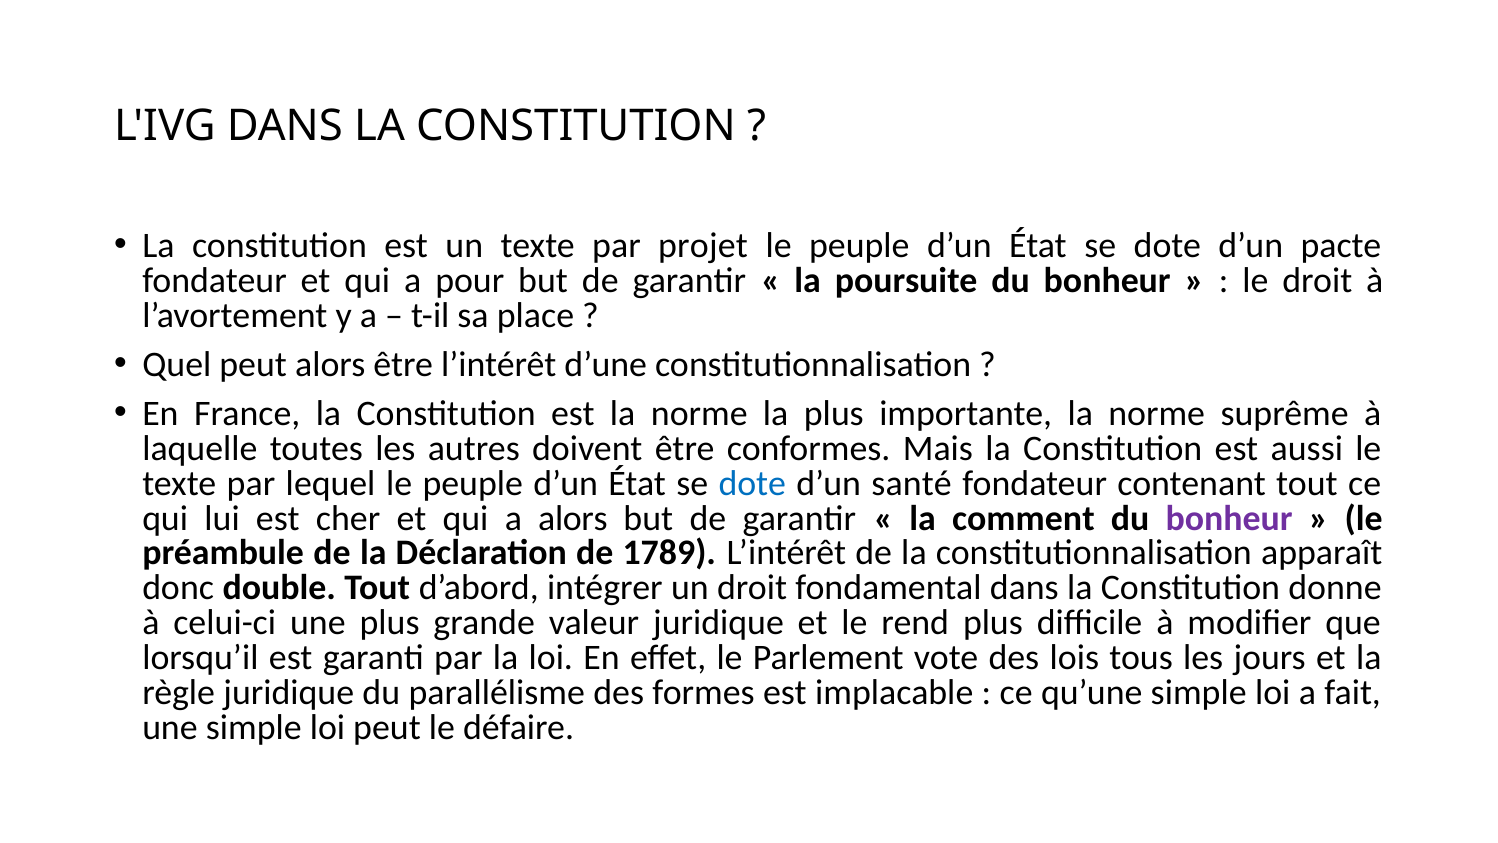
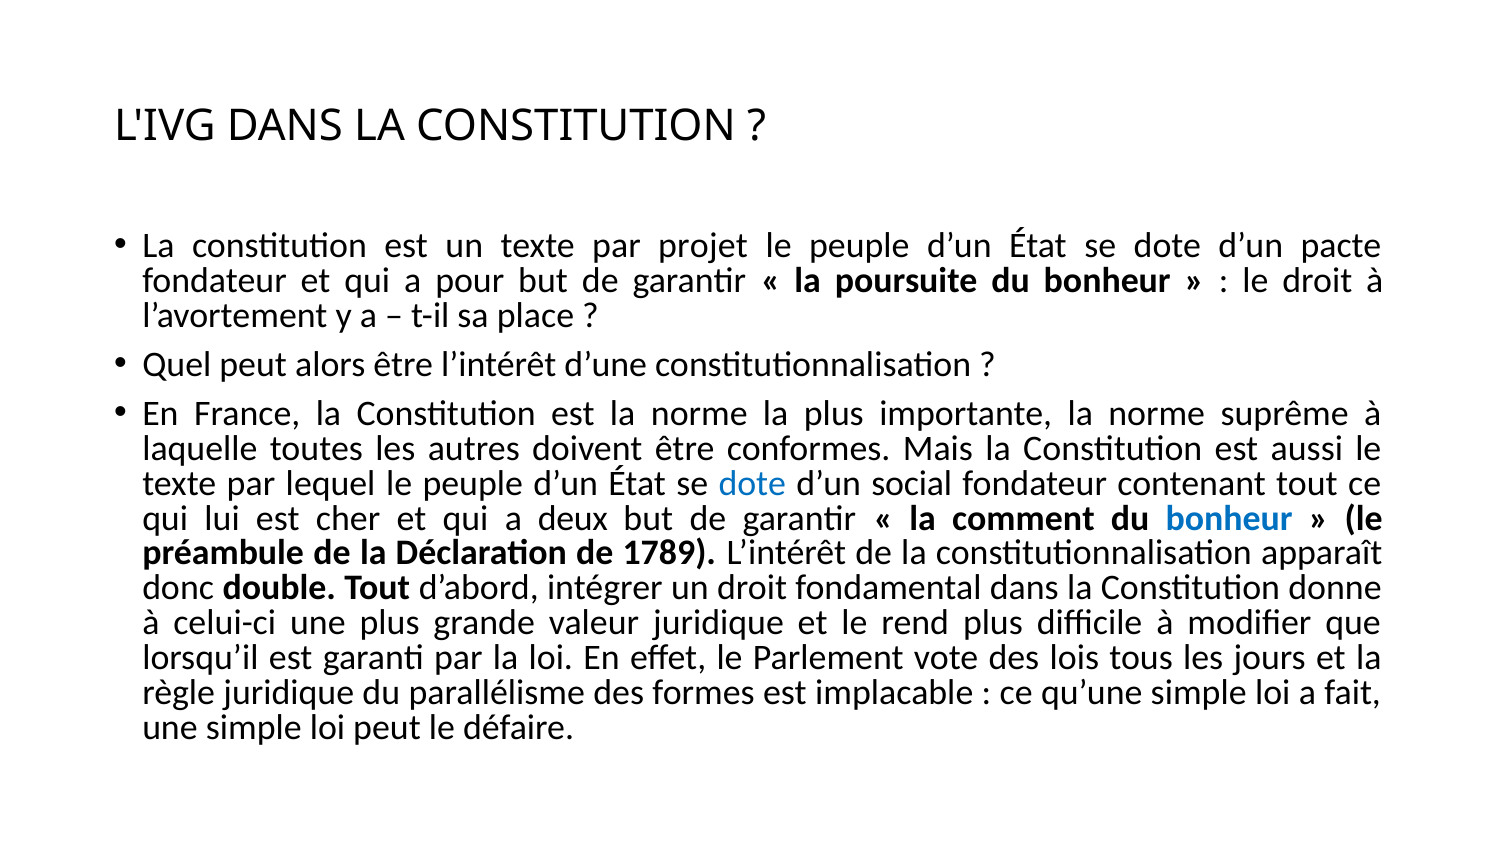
santé: santé -> social (912, 483)
a alors: alors -> deux (573, 518)
bonheur colour: purple -> blue (1229, 518)
